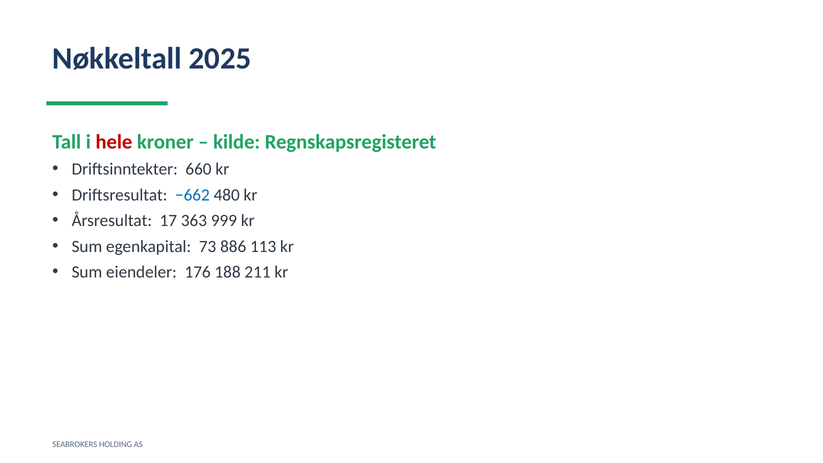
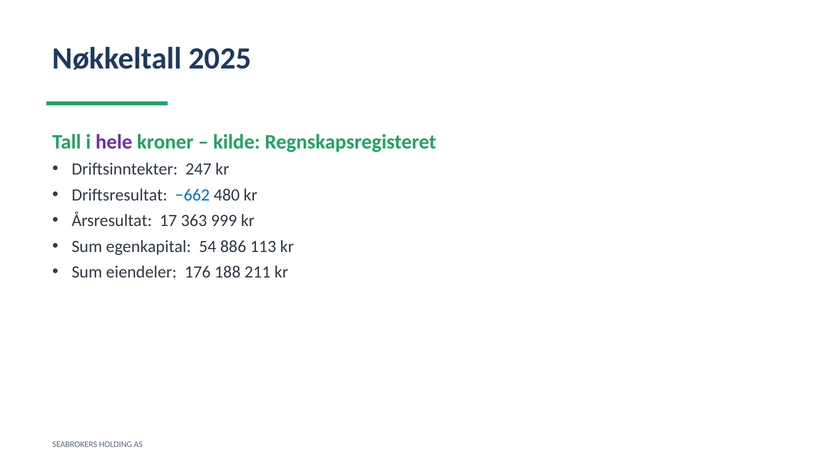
hele colour: red -> purple (114, 142)
660: 660 -> 247 (198, 169)
73: 73 -> 54 (208, 246)
